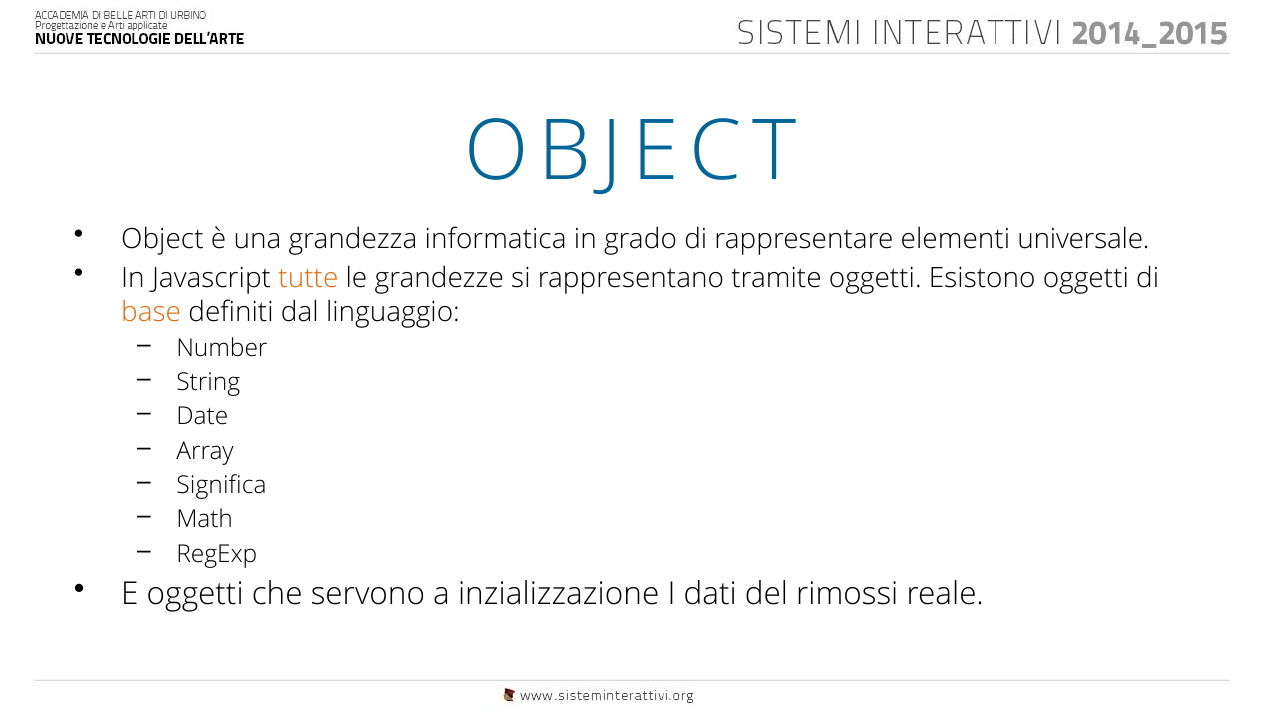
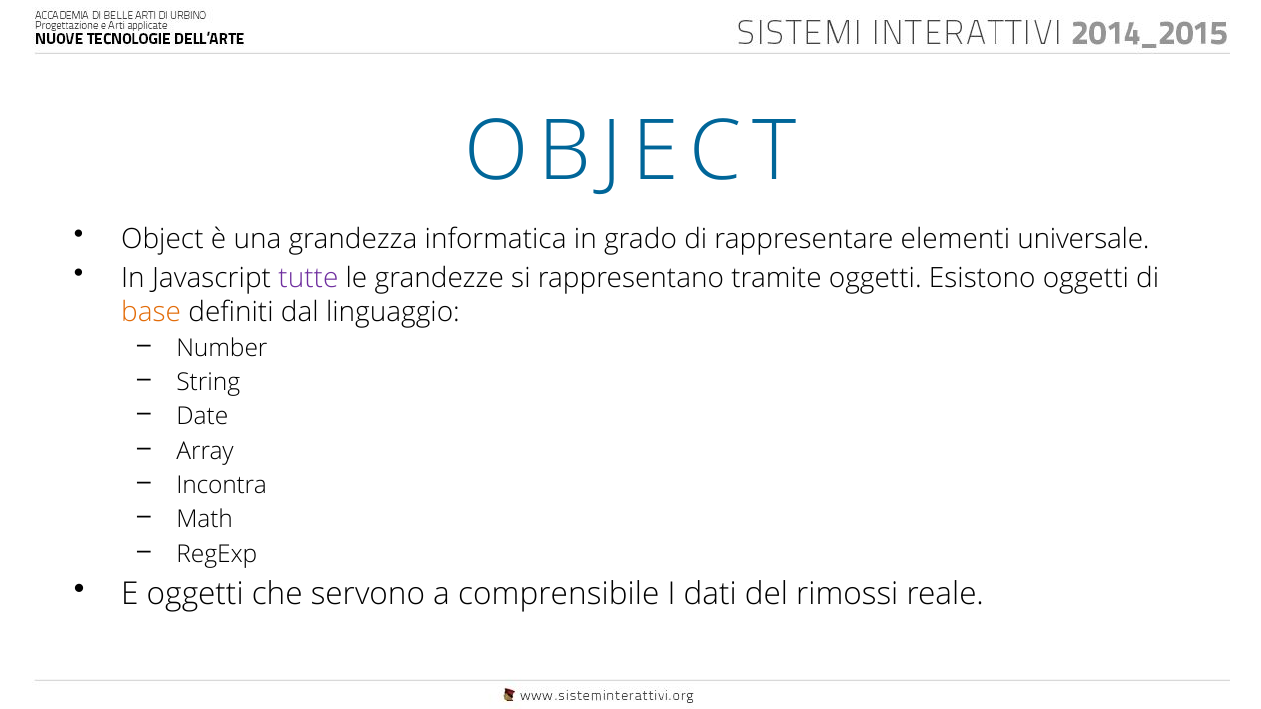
tutte colour: orange -> purple (308, 278)
Significa: Significa -> Incontra (222, 486)
inzializzazione: inzializzazione -> comprensibile (559, 595)
